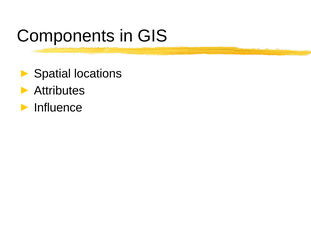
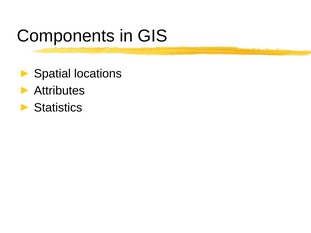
Influence: Influence -> Statistics (58, 108)
